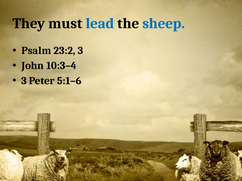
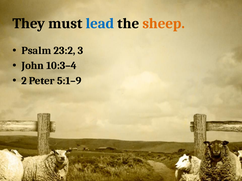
sheep colour: blue -> orange (164, 23)
3: 3 -> 2 (24, 81)
5:1–6: 5:1–6 -> 5:1–9 (69, 81)
